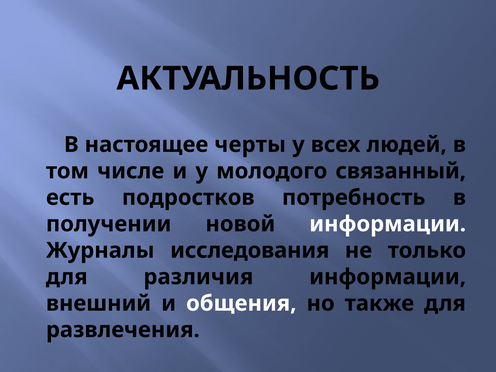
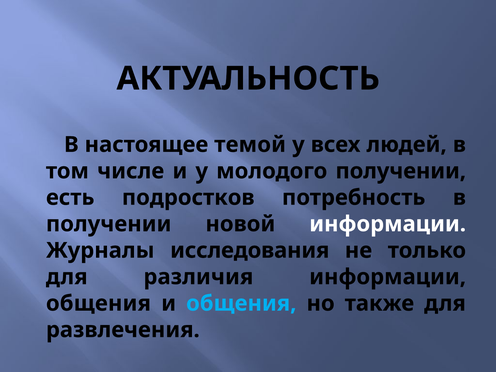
черты: черты -> темой (250, 145)
молодого связанный: связанный -> получении (401, 171)
внешний: внешний -> общения (98, 303)
общения colour: white -> light blue (241, 303)
